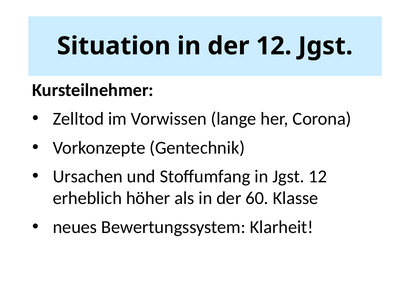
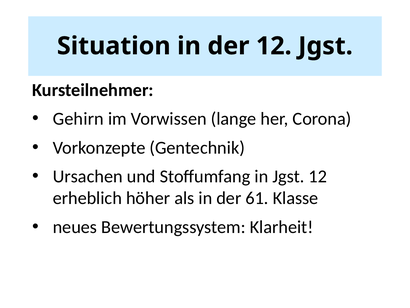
Zelltod: Zelltod -> Gehirn (78, 119)
60: 60 -> 61 (257, 198)
